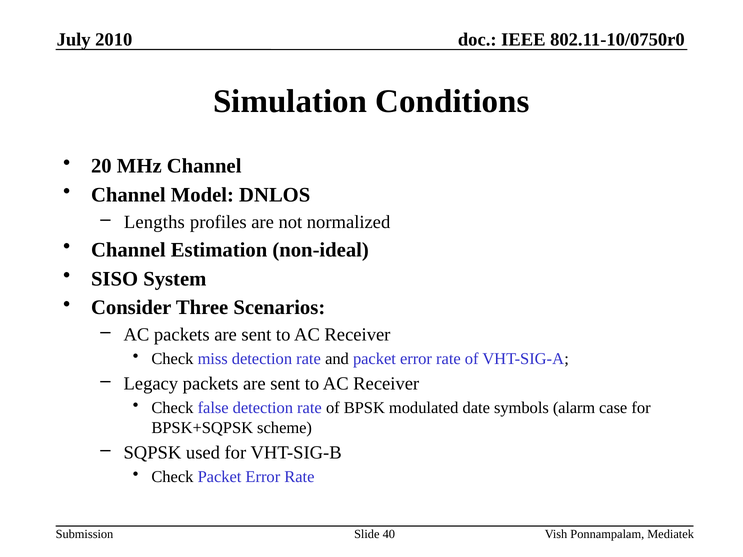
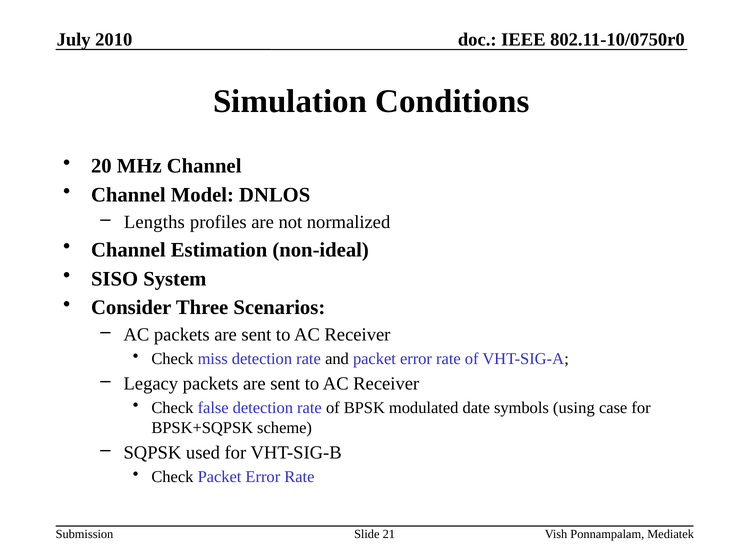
alarm: alarm -> using (574, 408)
40: 40 -> 21 (389, 534)
